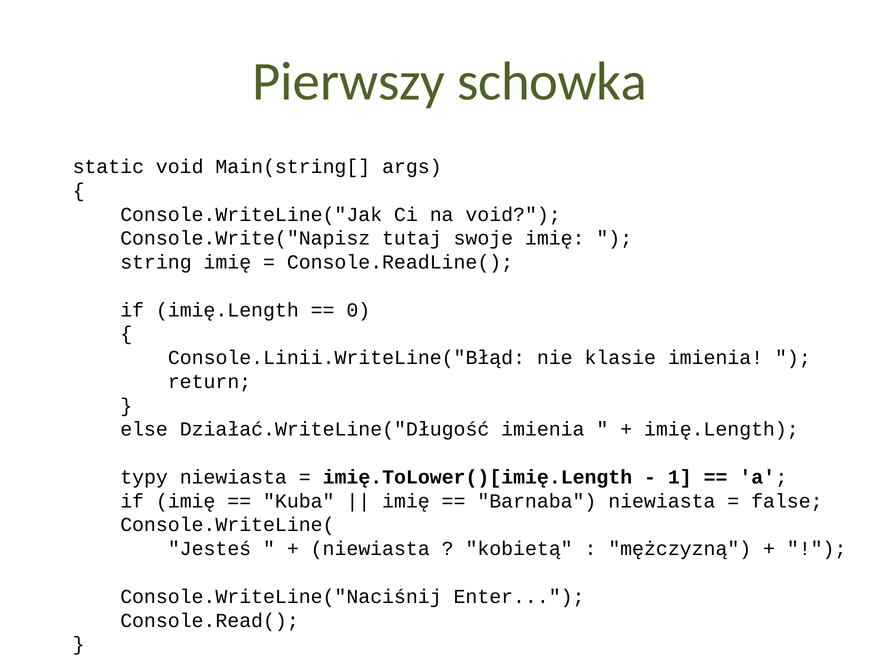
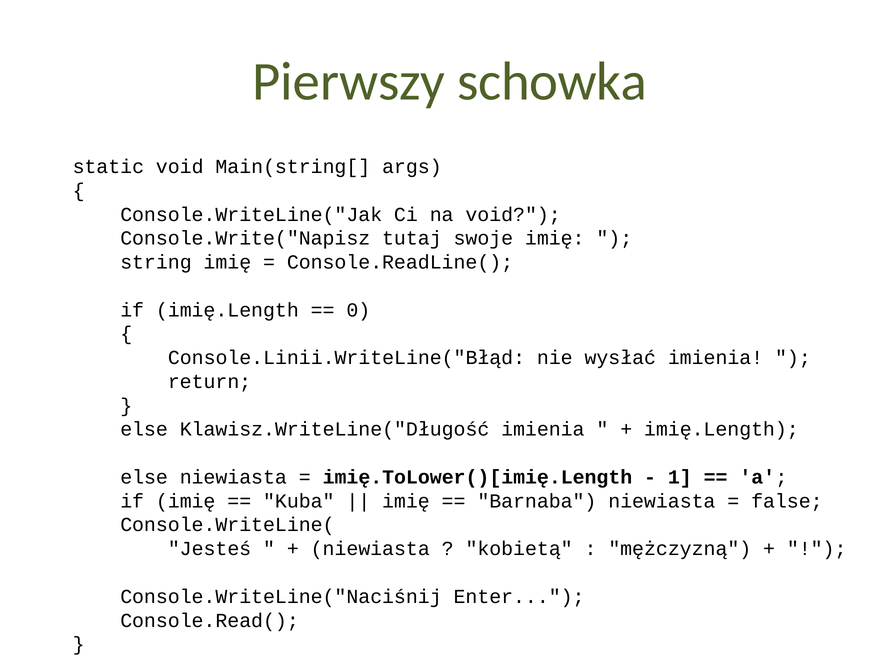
klasie: klasie -> wysłać (620, 358)
Działać.WriteLine("Długość: Działać.WriteLine("Długość -> Klawisz.WriteLine("Długość (335, 429)
typy: typy -> else (144, 477)
